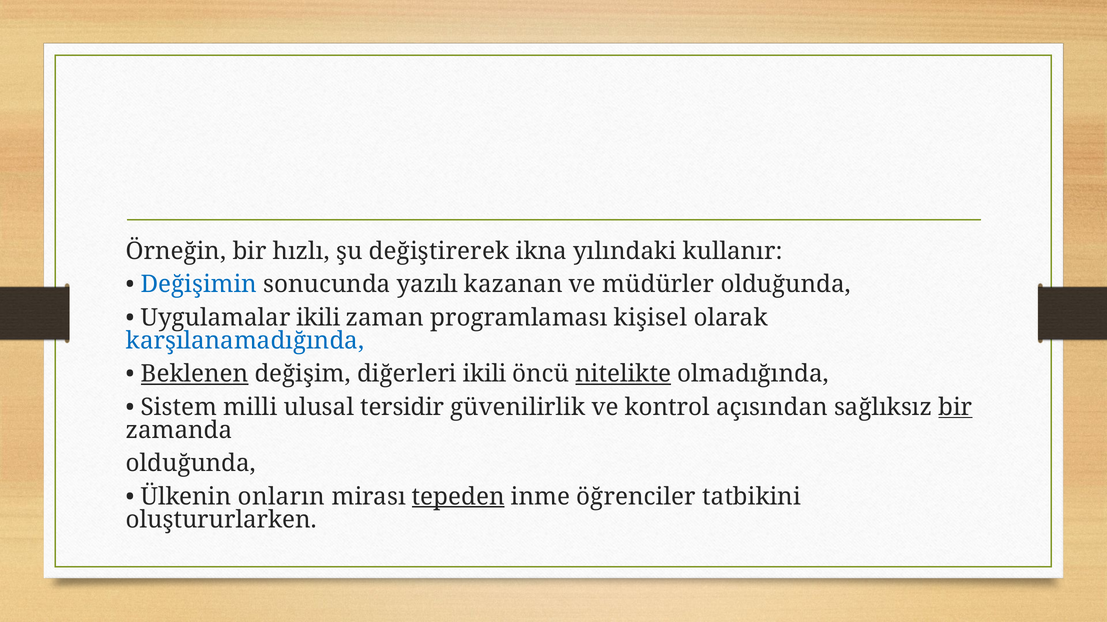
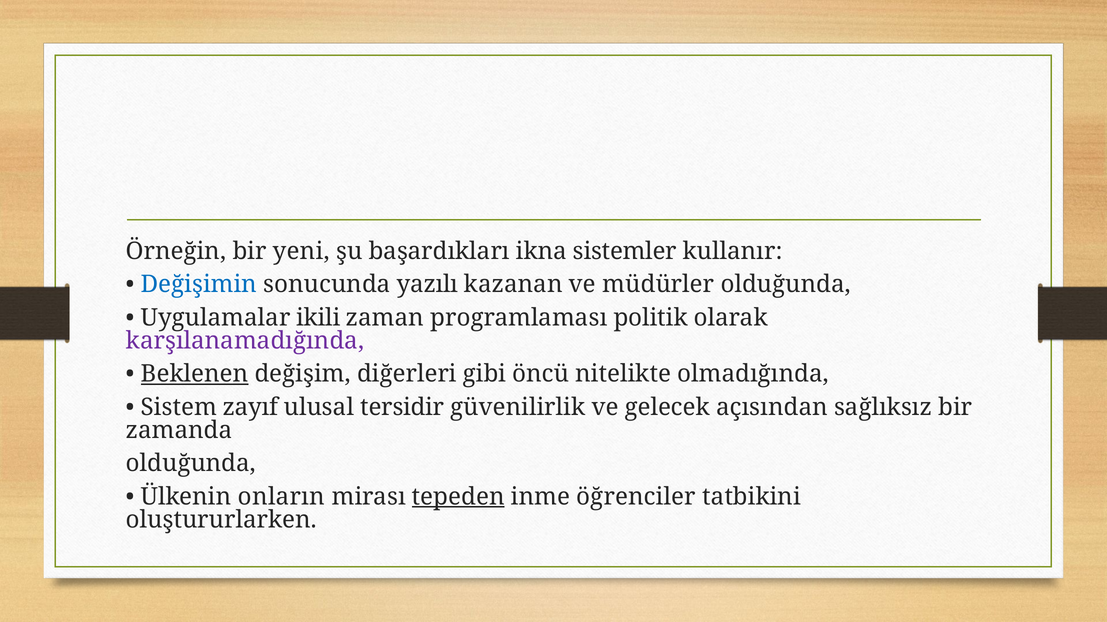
hızlı: hızlı -> yeni (301, 252)
değiştirerek: değiştirerek -> başardıkları (439, 252)
yılındaki: yılındaki -> sistemler (625, 252)
kişisel: kişisel -> politik (651, 318)
karşılanamadığında colour: blue -> purple (245, 341)
diğerleri ikili: ikili -> gibi (484, 374)
nitelikte underline: present -> none (623, 374)
milli: milli -> zayıf (251, 408)
kontrol: kontrol -> gelecek (667, 408)
bir underline: present -> none (955, 408)
